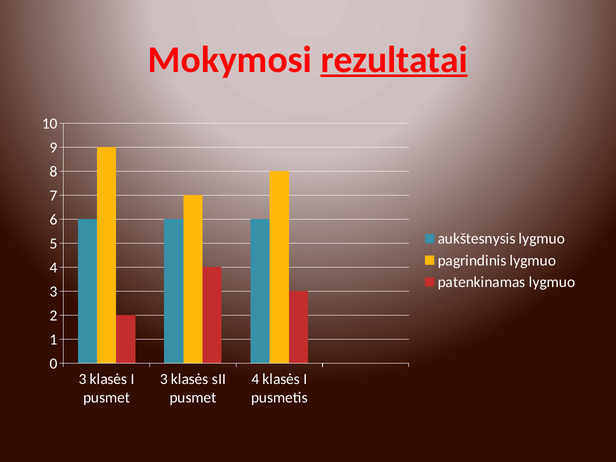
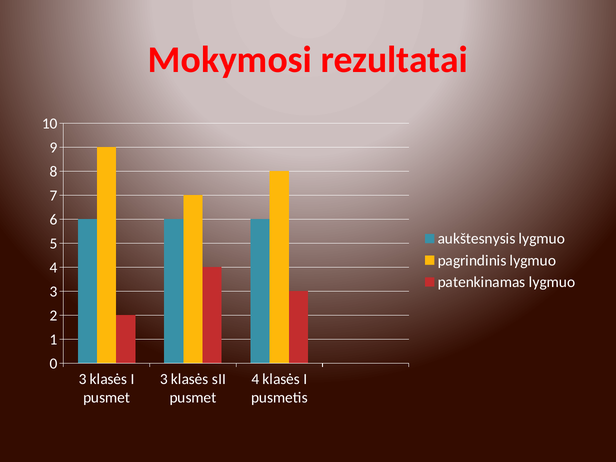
rezultatai underline: present -> none (394, 60)
